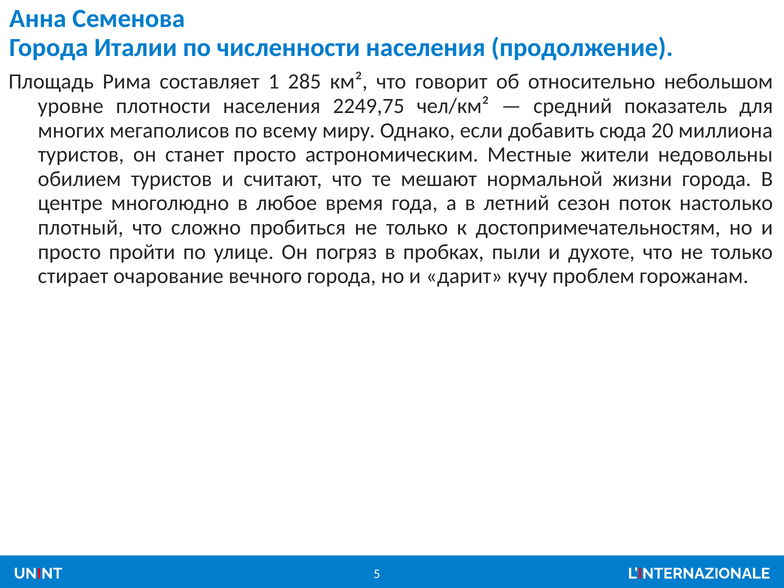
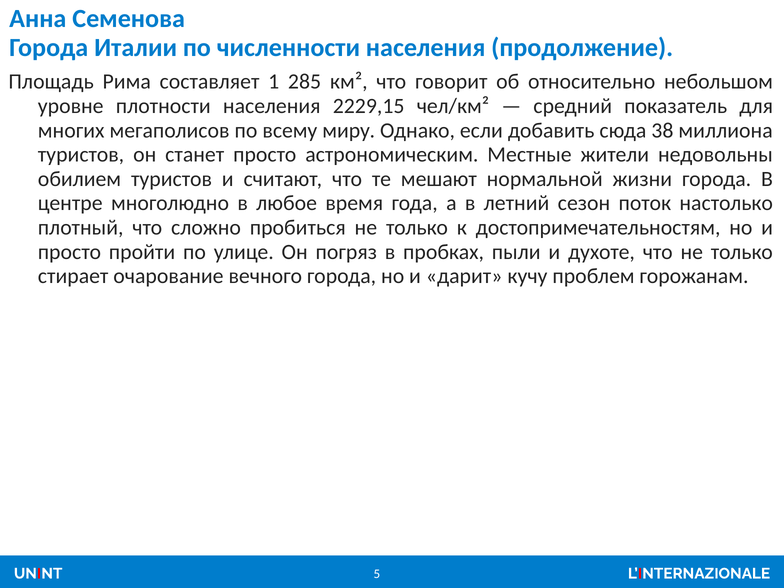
2249,75: 2249,75 -> 2229,15 (369, 106)
20: 20 -> 38 (662, 130)
